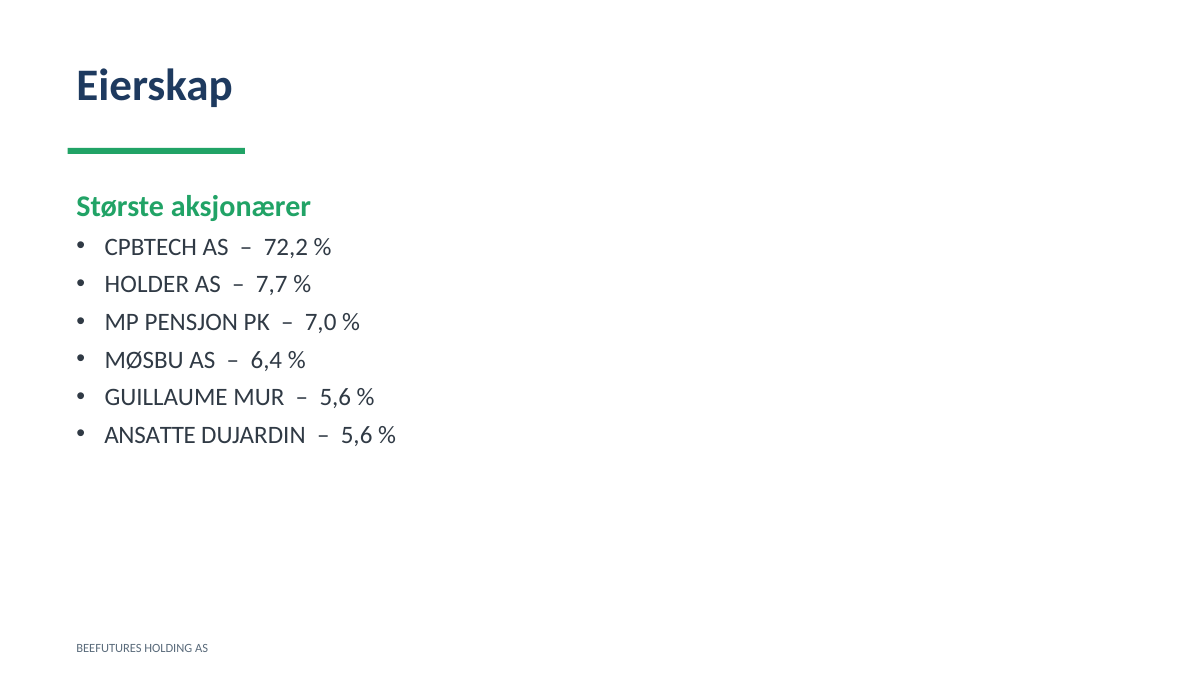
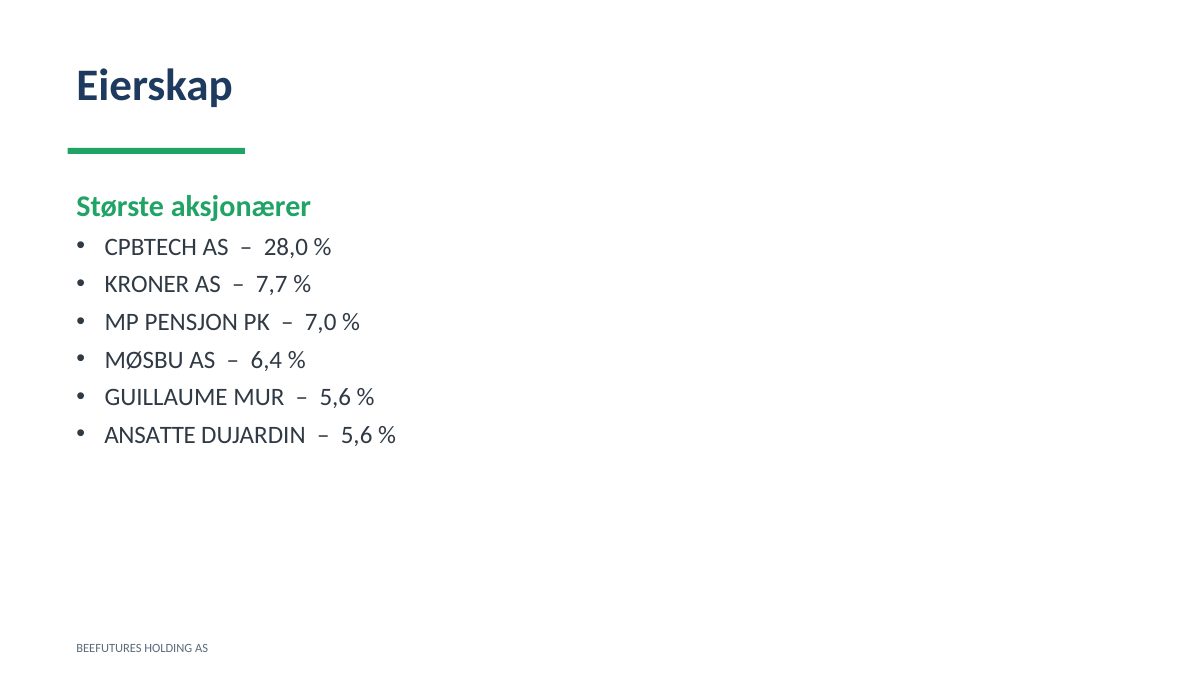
72,2: 72,2 -> 28,0 (286, 247)
HOLDER: HOLDER -> KRONER (147, 285)
